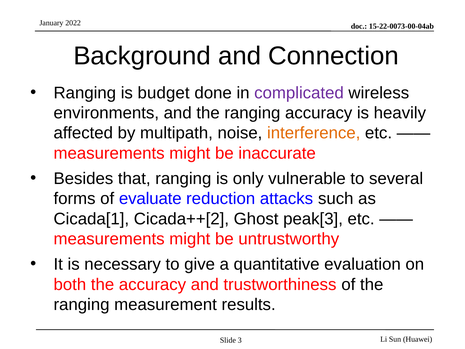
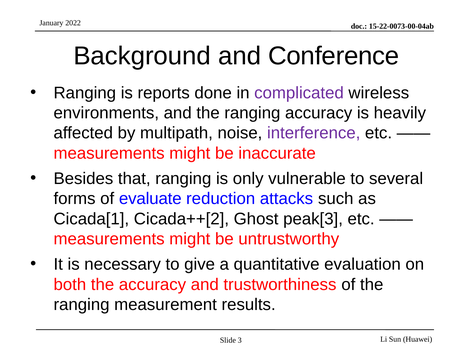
Connection: Connection -> Conference (334, 56)
budget: budget -> reports (164, 93)
interference colour: orange -> purple (314, 133)
